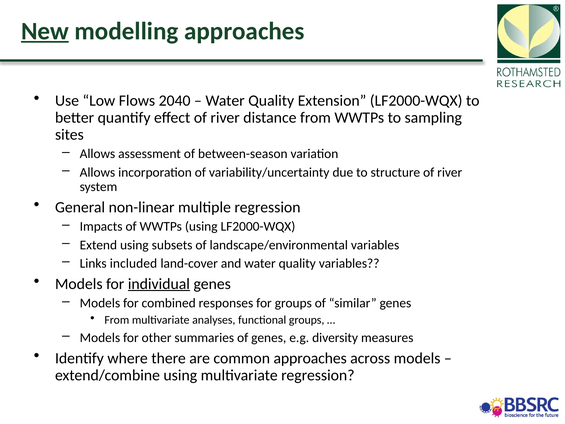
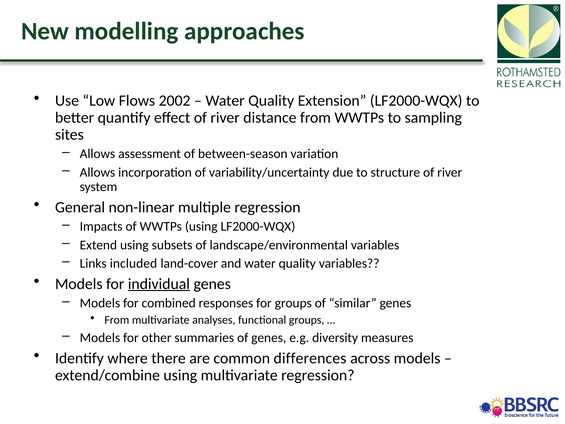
New underline: present -> none (45, 31)
2040: 2040 -> 2002 (175, 101)
common approaches: approaches -> differences (310, 358)
